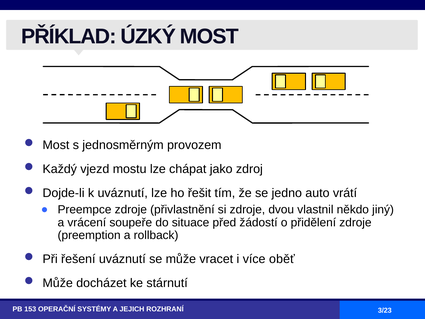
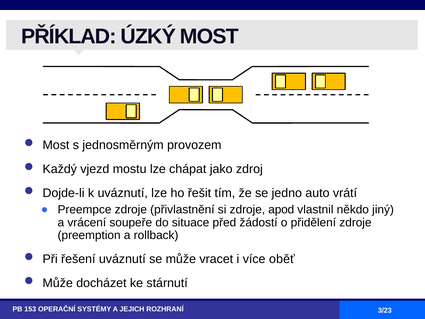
dvou: dvou -> apod (281, 210)
